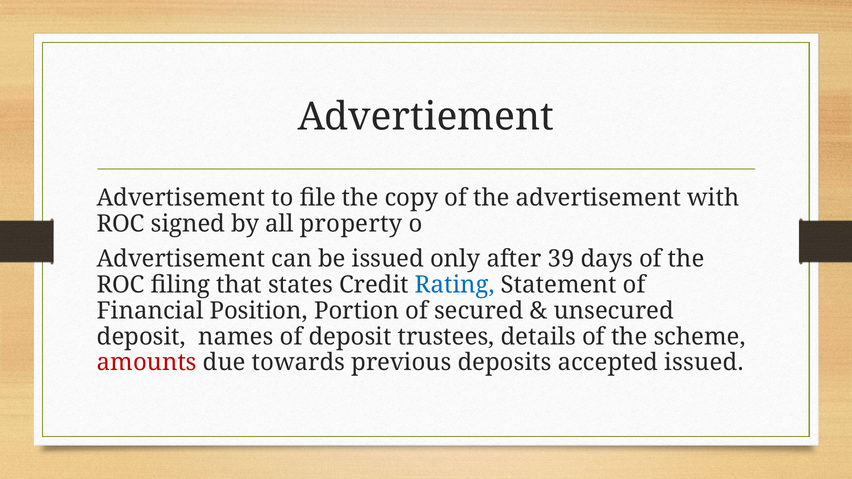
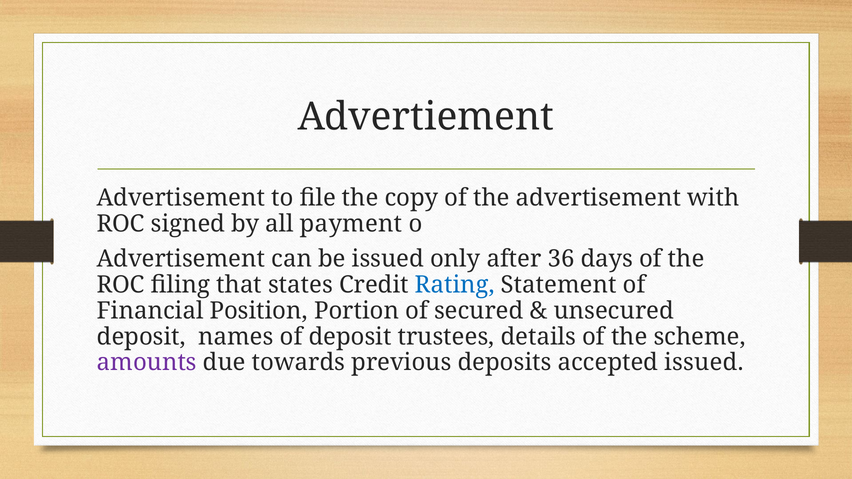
property: property -> payment (351, 224)
39: 39 -> 36 (561, 259)
amounts colour: red -> purple (147, 363)
